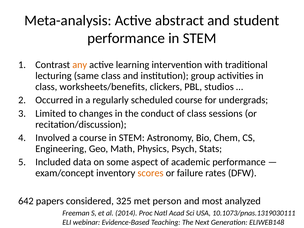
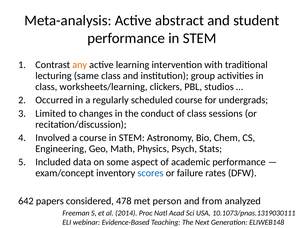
worksheets/benefits: worksheets/benefits -> worksheets/learning (103, 87)
scores colour: orange -> blue (151, 173)
325: 325 -> 478 (124, 201)
most: most -> from (212, 201)
